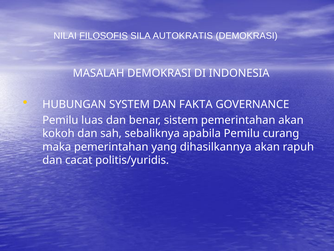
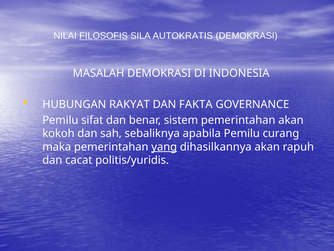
SYSTEM: SYSTEM -> RAKYAT (129, 104)
luas: luas -> sifat (92, 120)
yang underline: none -> present (164, 147)
